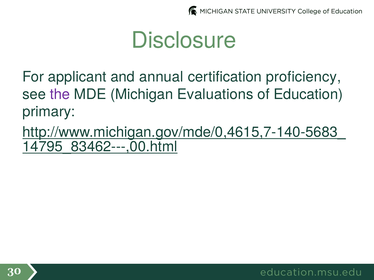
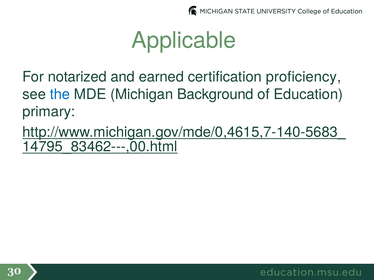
Disclosure: Disclosure -> Applicable (184, 40)
applicant: applicant -> notarized (77, 77)
annual: annual -> earned (161, 77)
the colour: purple -> blue (60, 94)
Evaluations: Evaluations -> Background (215, 94)
